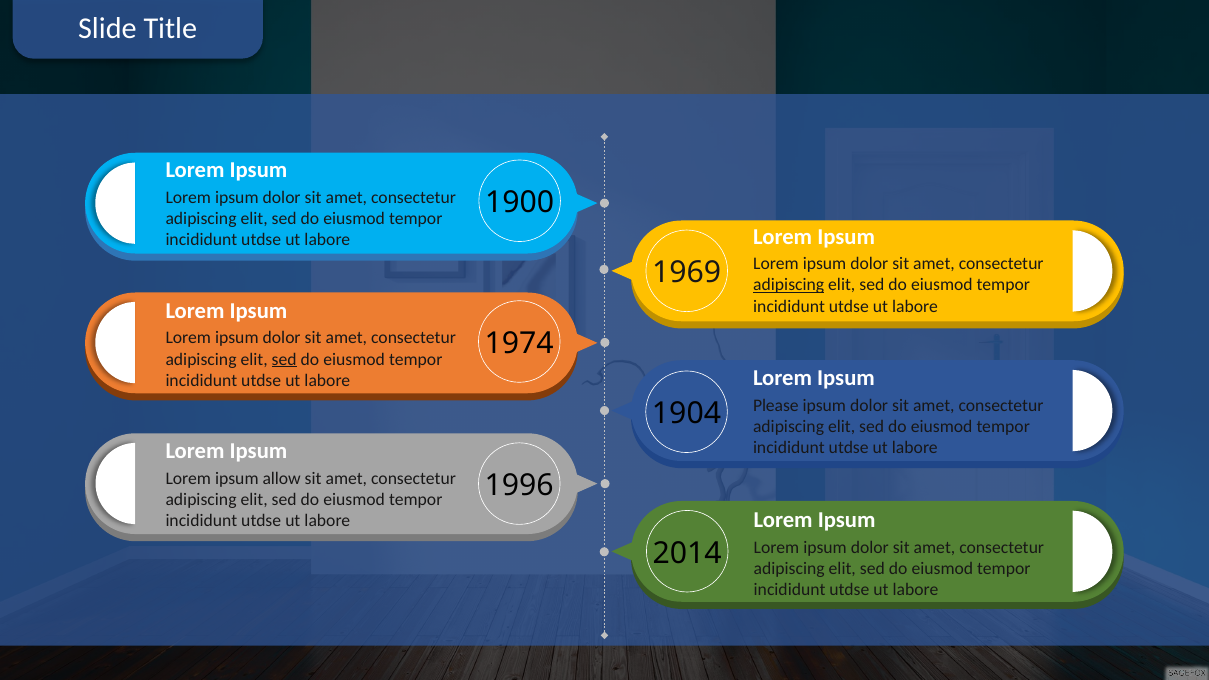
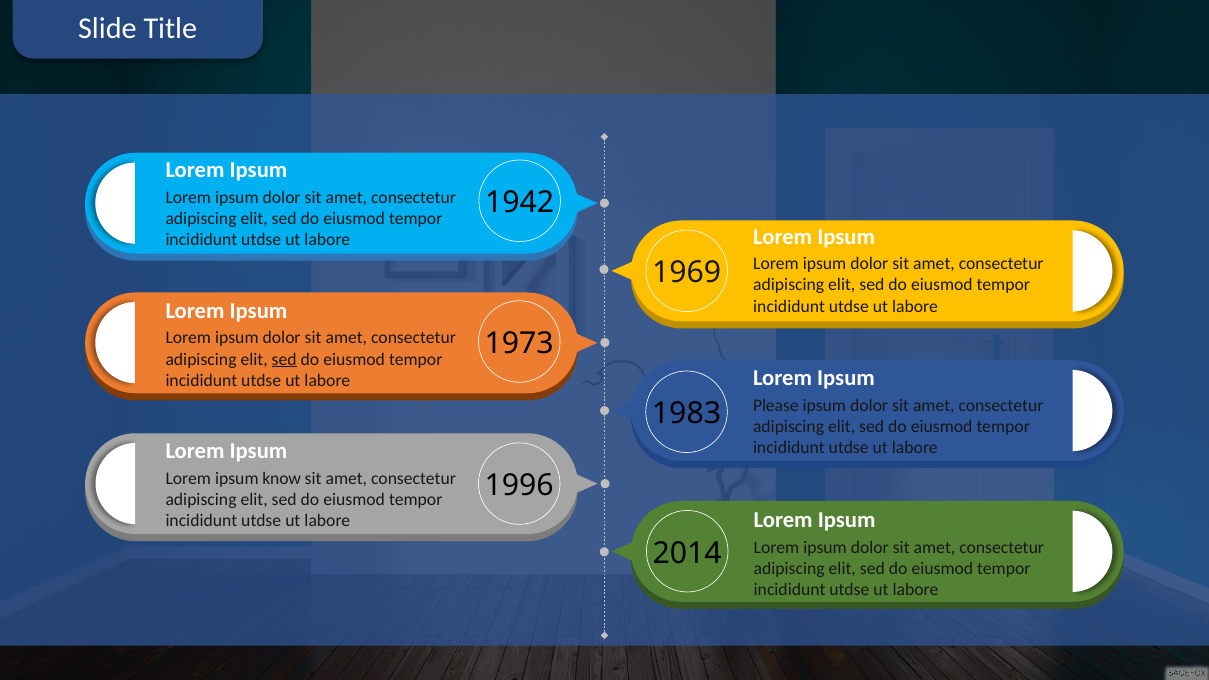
1900: 1900 -> 1942 (520, 203)
adipiscing underline: present -> none (789, 285)
1974: 1974 -> 1973 (519, 344)
1904: 1904 -> 1983 (687, 414)
allow: allow -> know (282, 478)
